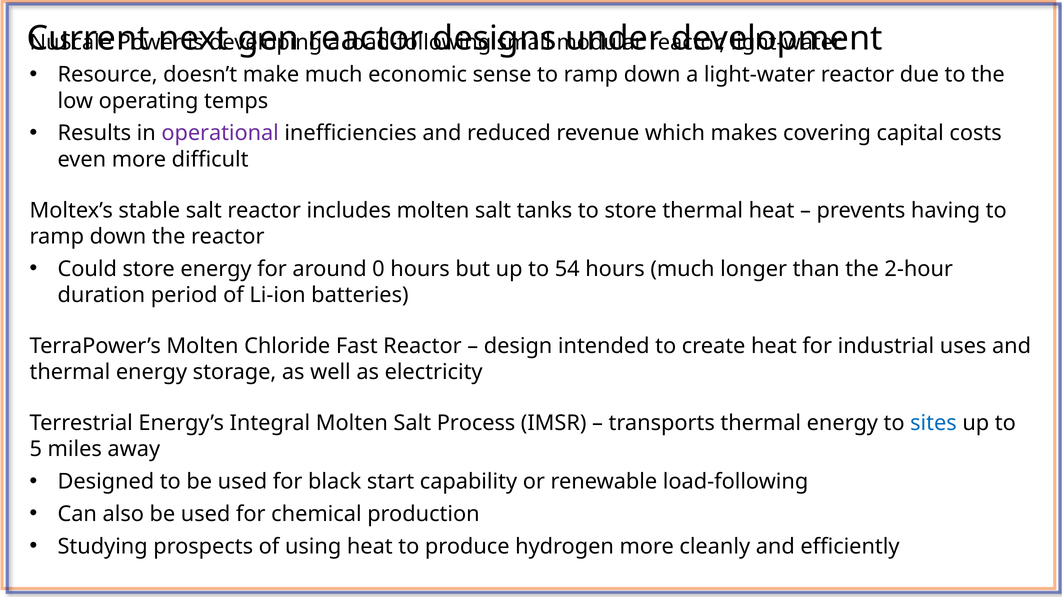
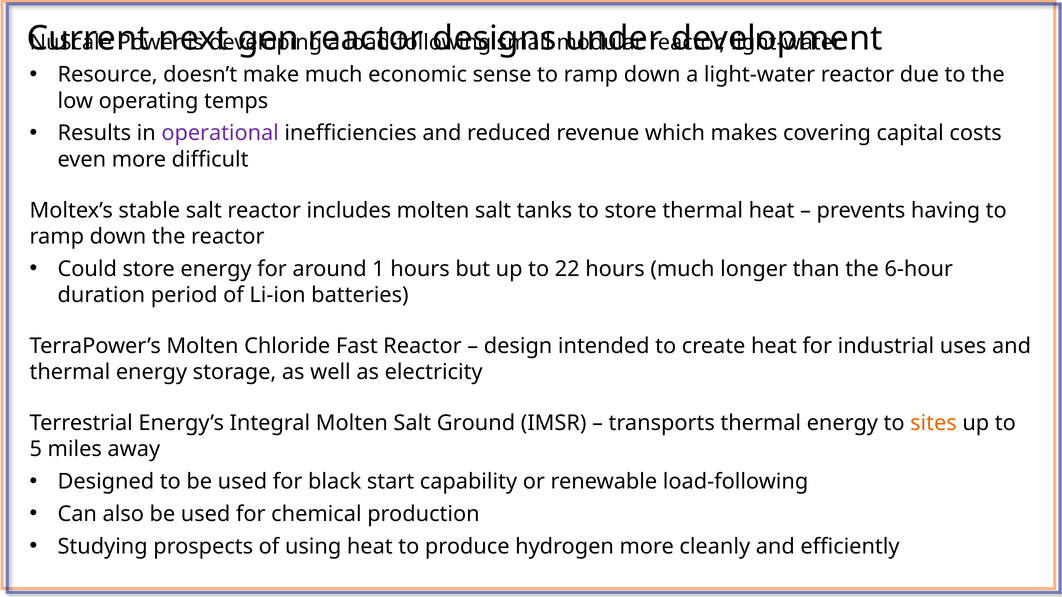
0: 0 -> 1 (378, 269)
54: 54 -> 22 (567, 269)
2-hour: 2-hour -> 6-hour (919, 269)
Process: Process -> Ground (476, 423)
sites colour: blue -> orange (933, 423)
